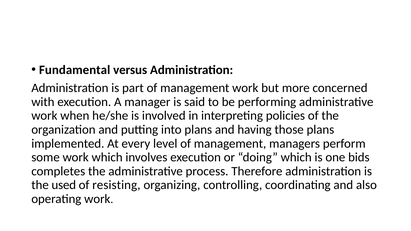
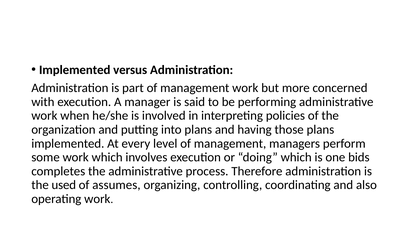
Fundamental: Fundamental -> Implemented (75, 70)
resisting: resisting -> assumes (116, 185)
